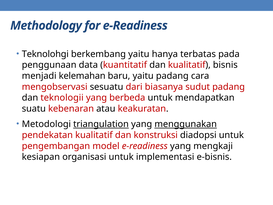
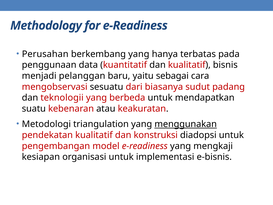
Teknolohgi: Teknolohgi -> Perusahan (45, 54)
berkembang yaitu: yaitu -> yang (139, 54)
kelemahan: kelemahan -> pelanggan (82, 76)
yaitu padang: padang -> sebagai (172, 76)
triangulation underline: present -> none (101, 124)
